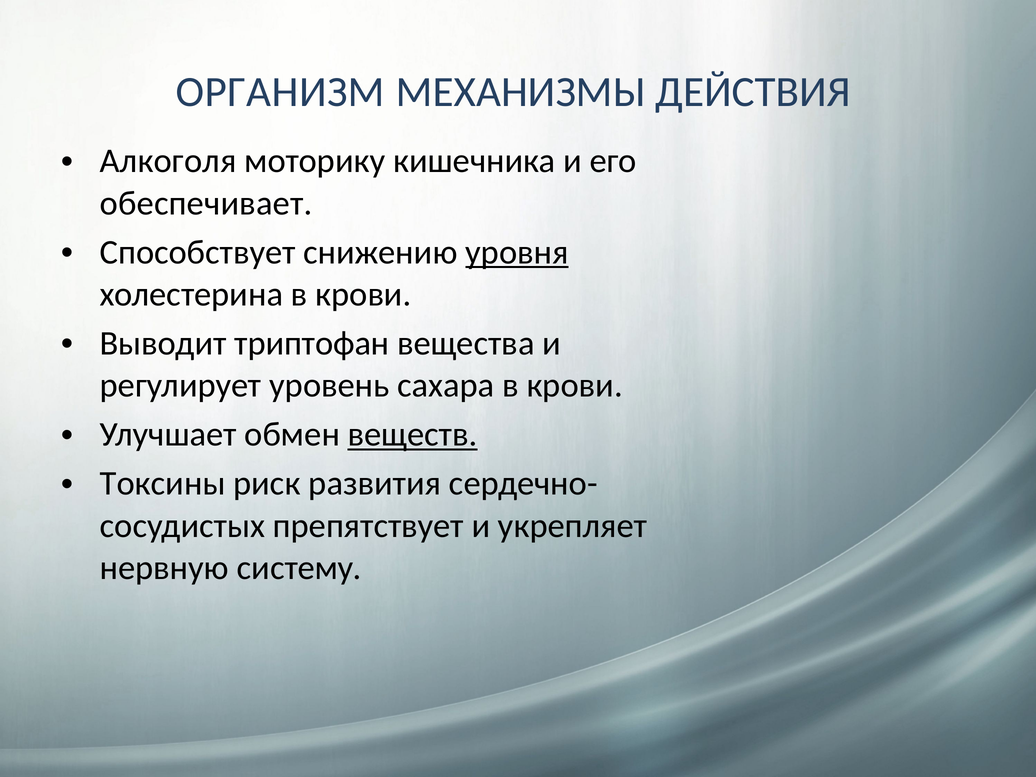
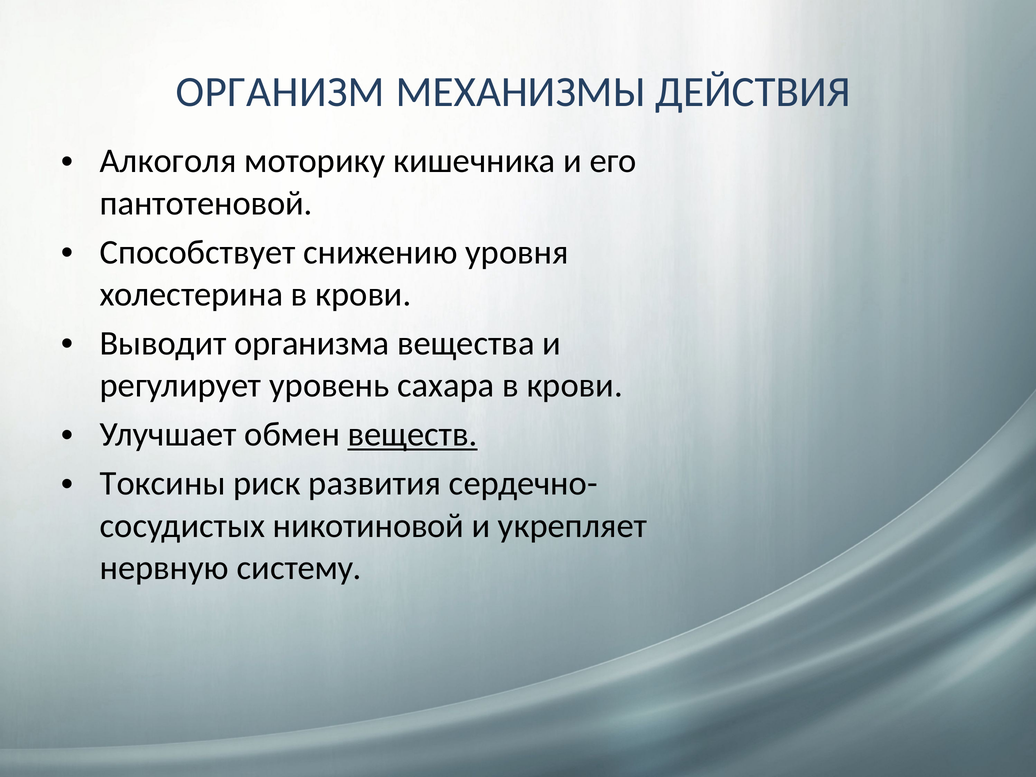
обеспечивает: обеспечивает -> пантотеновой (206, 203)
уровня underline: present -> none (517, 252)
триптофан: триптофан -> организма (312, 343)
препятствует: препятствует -> никотиновой (368, 526)
